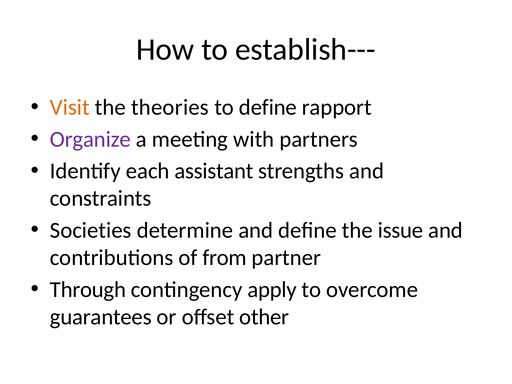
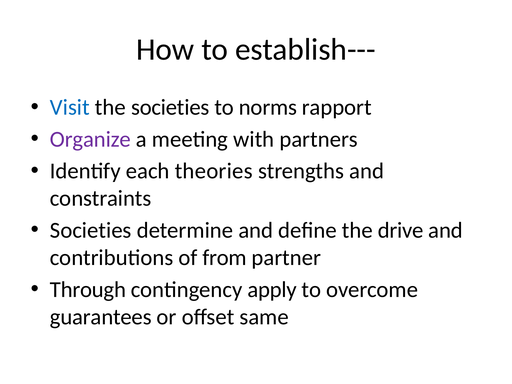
Visit colour: orange -> blue (70, 107)
the theories: theories -> societies (170, 107)
to define: define -> norms (268, 107)
assistant: assistant -> theories (214, 171)
issue: issue -> drive (401, 230)
other: other -> same (264, 317)
